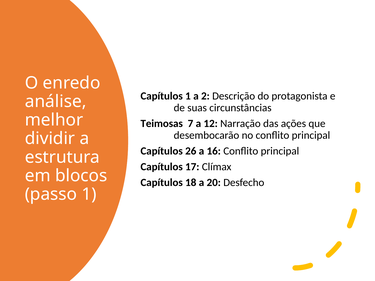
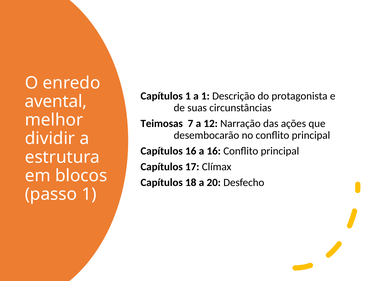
a 2: 2 -> 1 (205, 96)
análise: análise -> avental (56, 102)
Capítulos 26: 26 -> 16 (191, 151)
